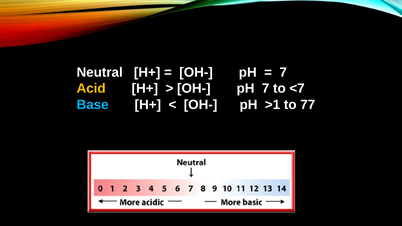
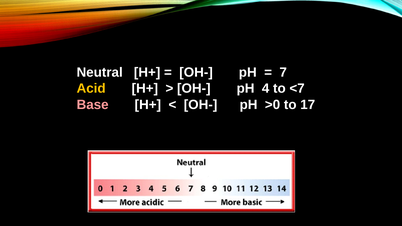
pH 7: 7 -> 4 (266, 89)
Base colour: light blue -> pink (93, 105)
>1: >1 -> >0 (273, 105)
77: 77 -> 17 (308, 105)
